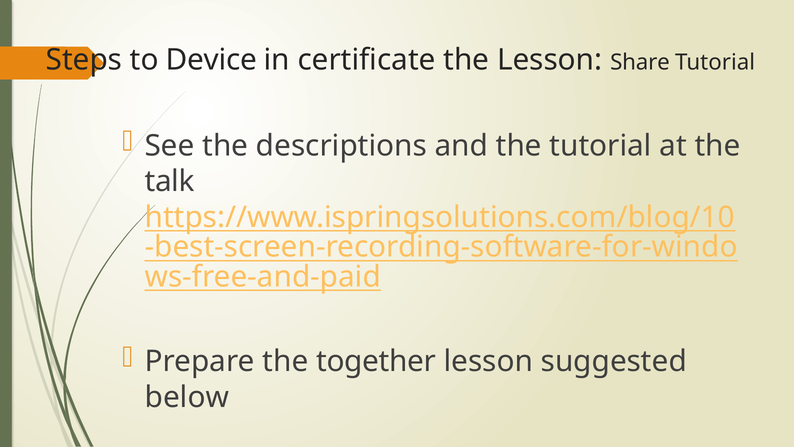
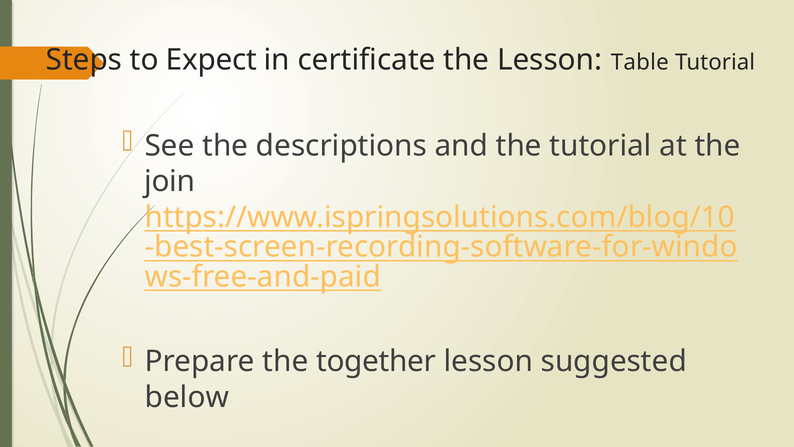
Device: Device -> Expect (211, 60)
Share: Share -> Table (640, 62)
talk: talk -> join (170, 181)
